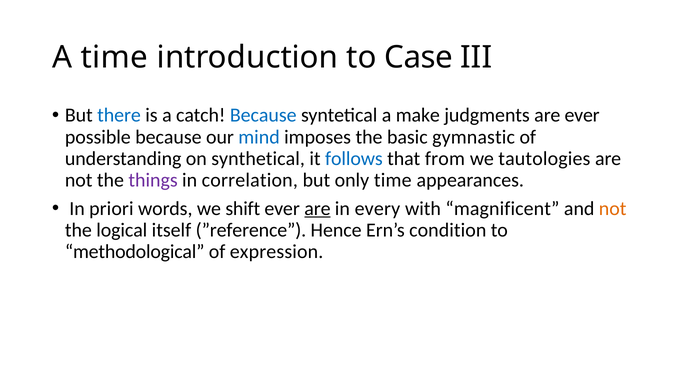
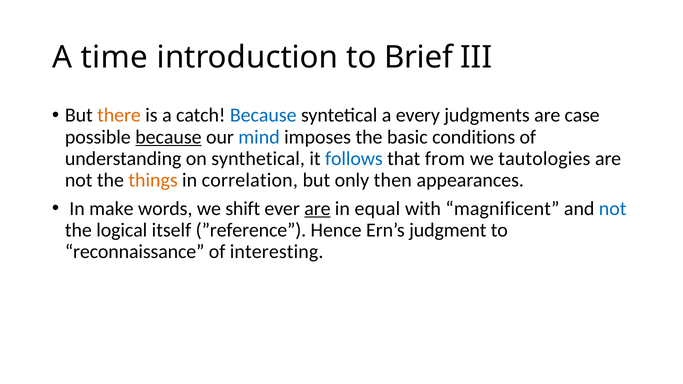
Case: Case -> Brief (419, 57)
there colour: blue -> orange (119, 115)
make: make -> every (418, 115)
are ever: ever -> case (582, 115)
because underline: none -> present (168, 137)
gymnastic: gymnastic -> conditions (474, 137)
things colour: purple -> orange (153, 180)
only time: time -> then (393, 180)
priori: priori -> make (111, 209)
every: every -> equal (377, 209)
not colour: orange -> blue (613, 209)
condition: condition -> judgment (448, 230)
methodological: methodological -> reconnaissance (135, 252)
expression: expression -> interesting (277, 252)
